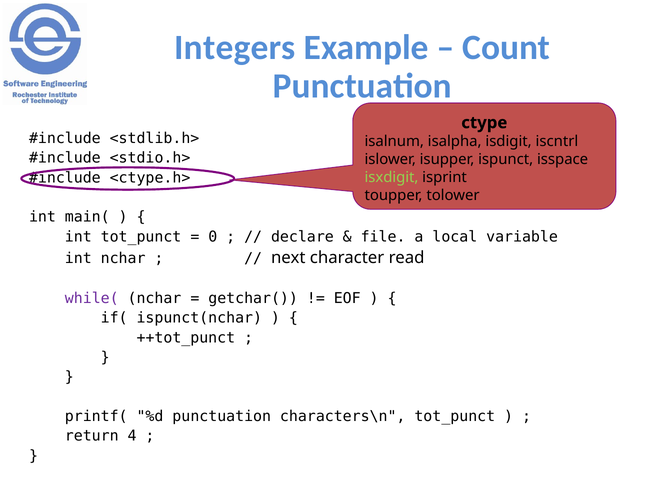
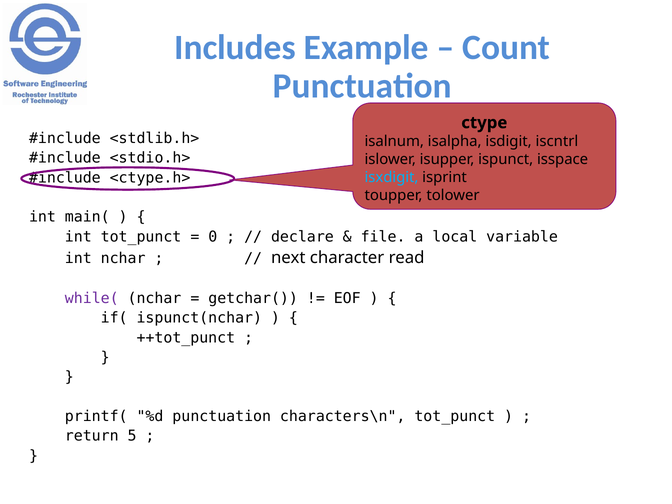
Integers: Integers -> Includes (235, 48)
isxdigit colour: light green -> light blue (391, 177)
4: 4 -> 5 (132, 436)
